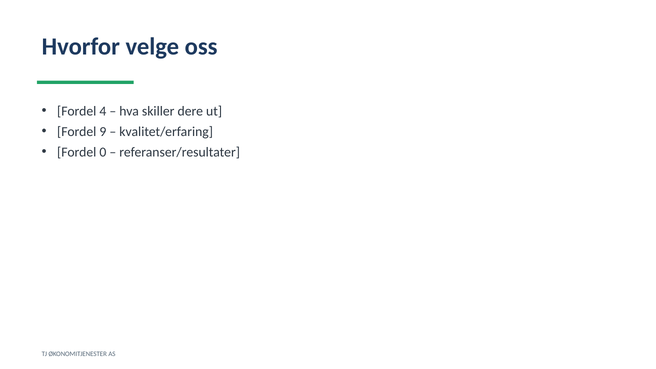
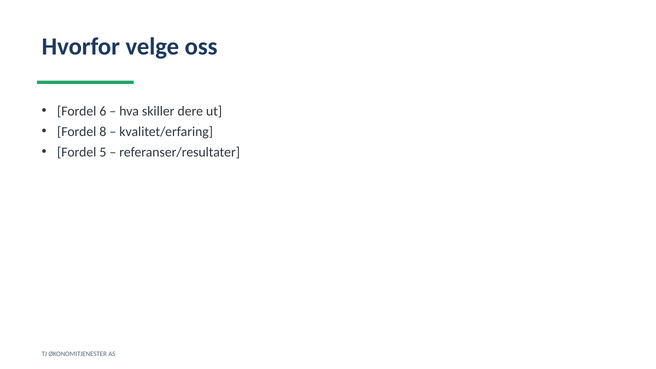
4: 4 -> 6 (103, 111)
9: 9 -> 8 (103, 132)
0: 0 -> 5 (103, 152)
